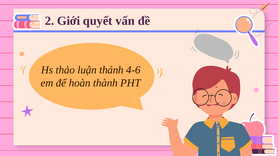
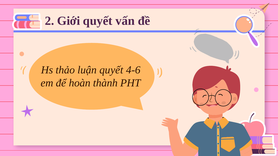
luận thánh: thánh -> quyết (111, 70)
